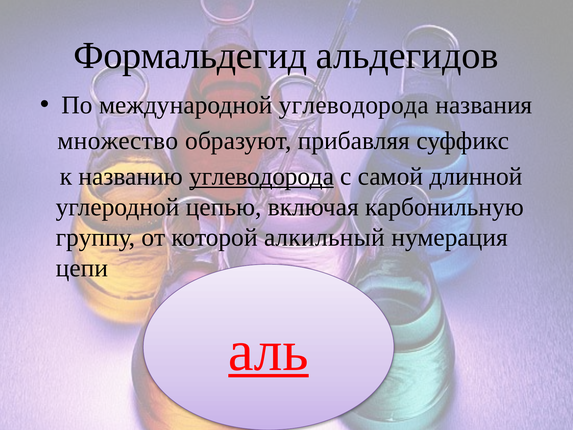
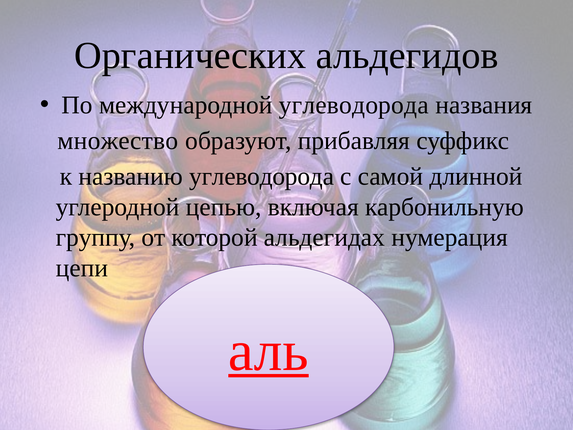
Формальдегид: Формальдегид -> Органических (190, 56)
углеводорода underline: present -> none (262, 176)
алкильный: алкильный -> альдегидах (325, 237)
